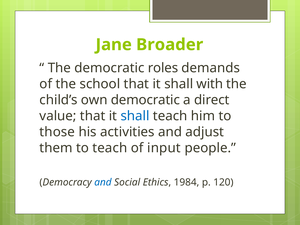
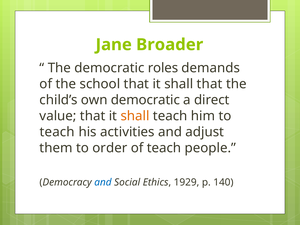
shall with: with -> that (210, 84)
shall colour: blue -> orange (135, 116)
those: those -> teach (57, 132)
to teach: teach -> order (110, 148)
of input: input -> teach (164, 148)
1984: 1984 -> 1929 (187, 182)
120: 120 -> 140 (223, 182)
